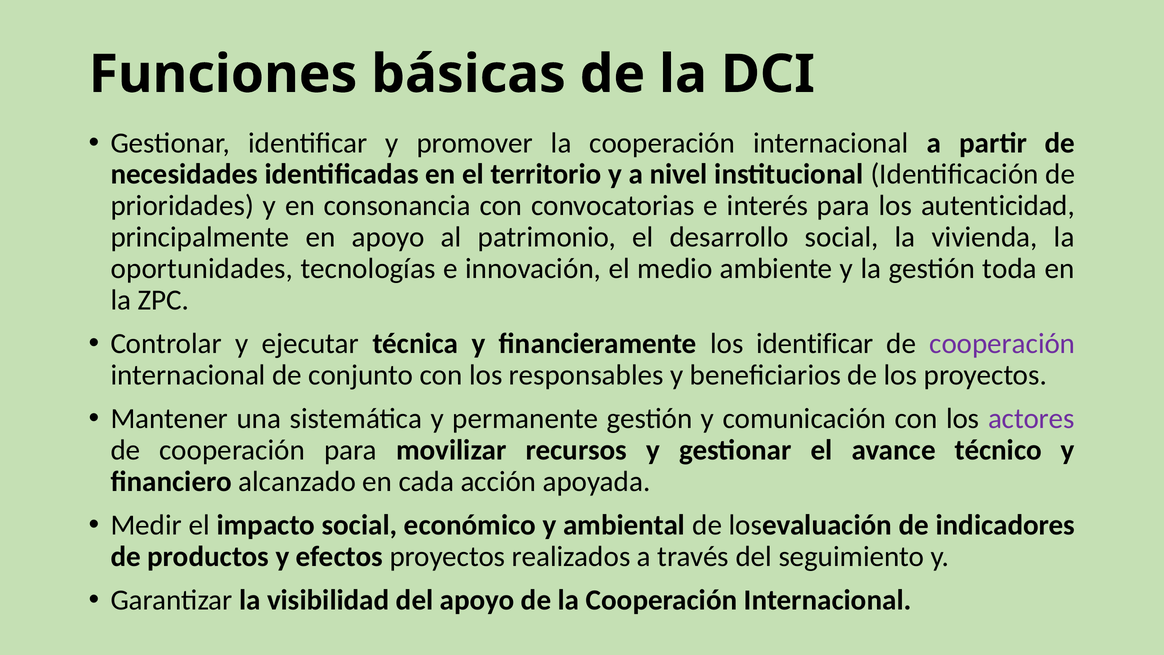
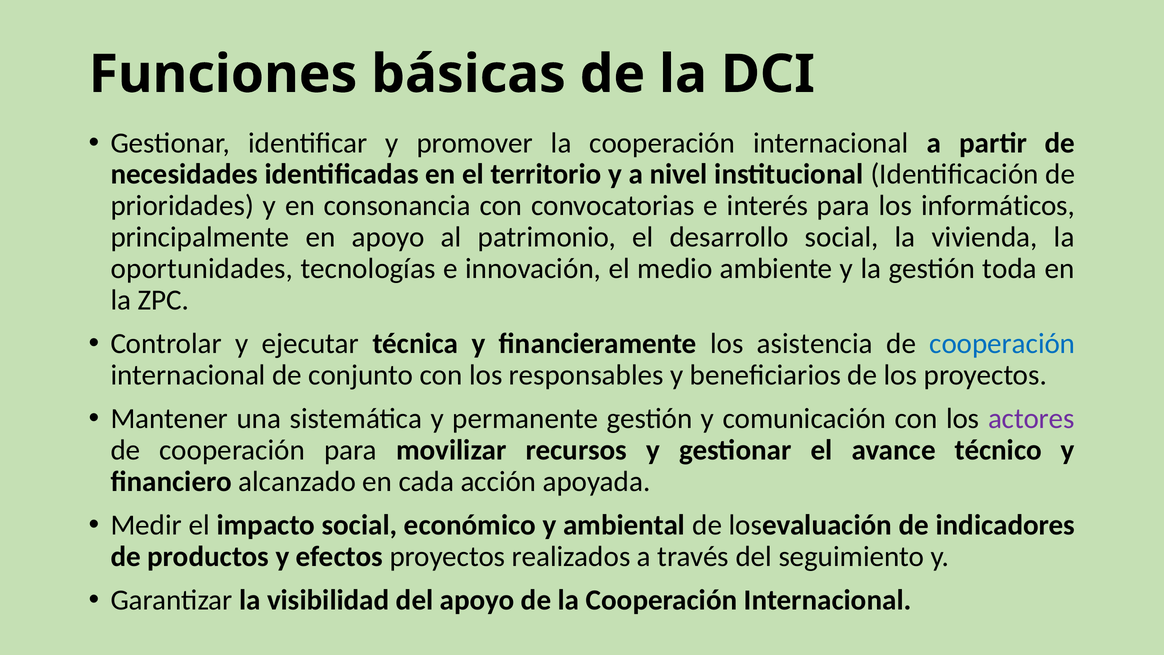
autenticidad: autenticidad -> informáticos (998, 206)
los identificar: identificar -> asistencia (815, 343)
cooperación colour: purple -> blue (1002, 343)
